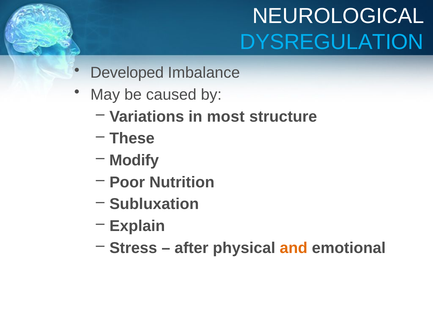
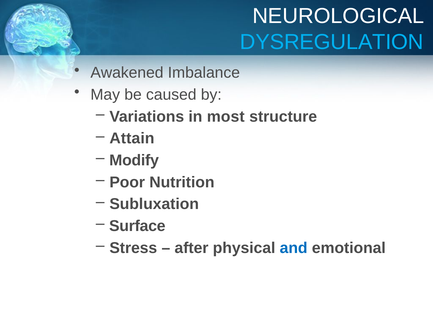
Developed: Developed -> Awakened (127, 73)
These: These -> Attain (132, 138)
Explain: Explain -> Surface (137, 226)
and colour: orange -> blue (294, 248)
